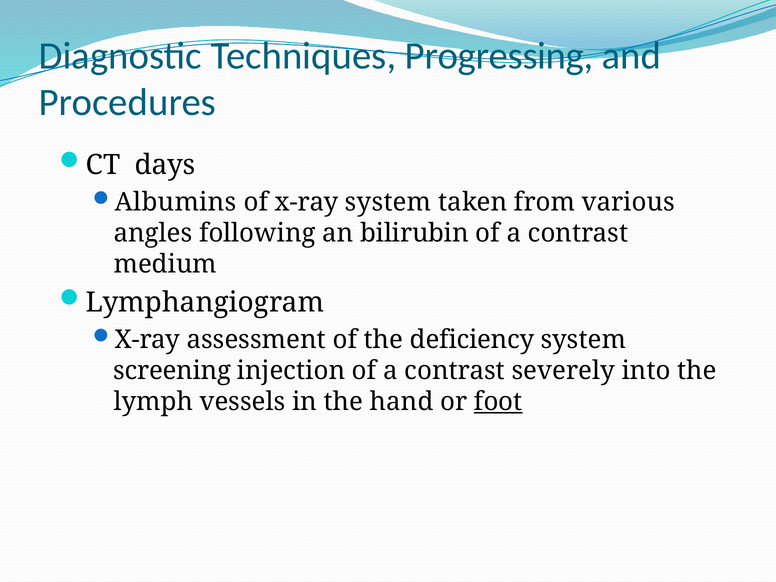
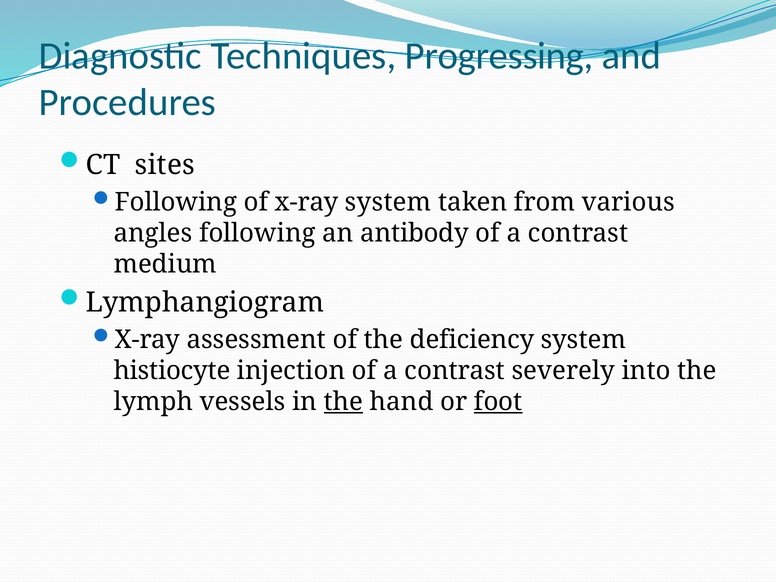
days: days -> sites (165, 165)
Albumins: Albumins -> Following (176, 202)
bilirubin: bilirubin -> antibody (415, 233)
screening: screening -> histiocyte (172, 371)
the underline: none -> present (343, 402)
